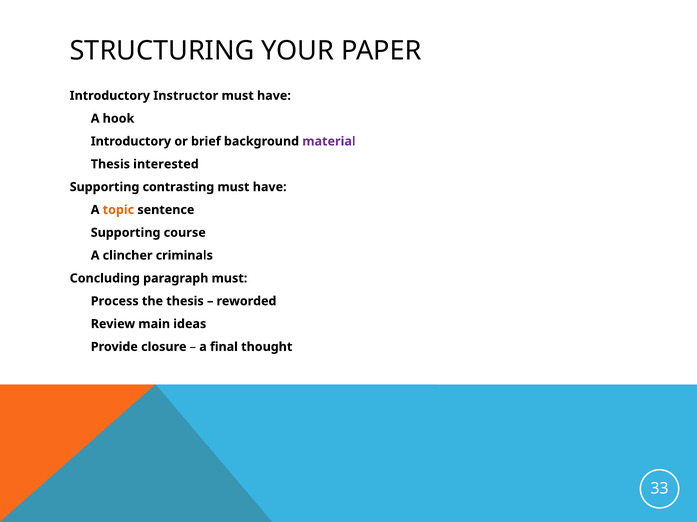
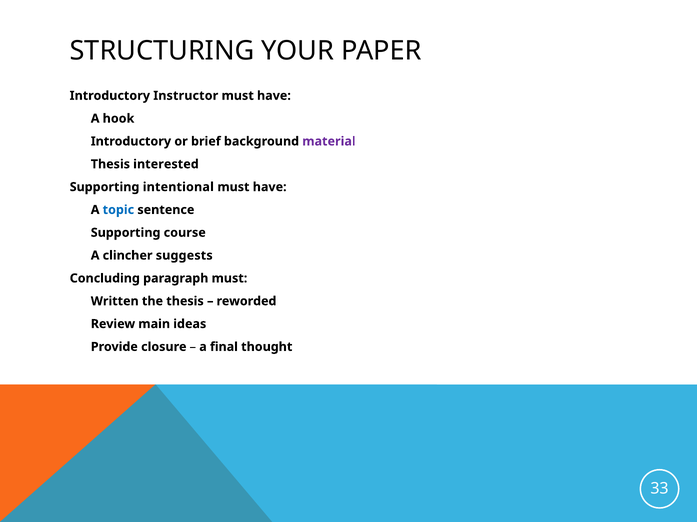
contrasting: contrasting -> intentional (178, 187)
topic colour: orange -> blue (118, 210)
criminals: criminals -> suggests (184, 256)
Process: Process -> Written (115, 302)
